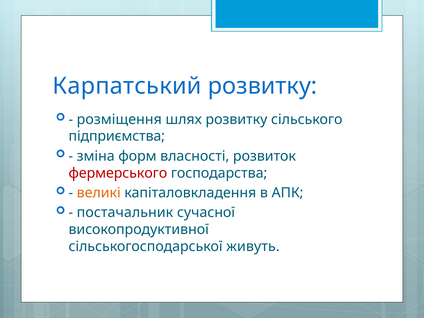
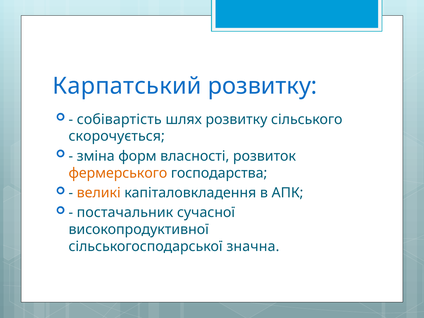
розміщення: розміщення -> собівартість (119, 119)
підприємства: підприємства -> скорочується (117, 136)
фермерського colour: red -> orange (118, 173)
живуть: живуть -> значна (253, 247)
